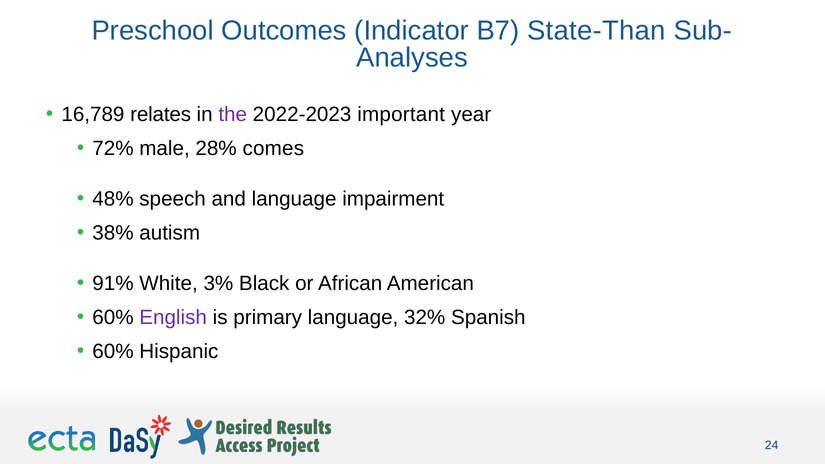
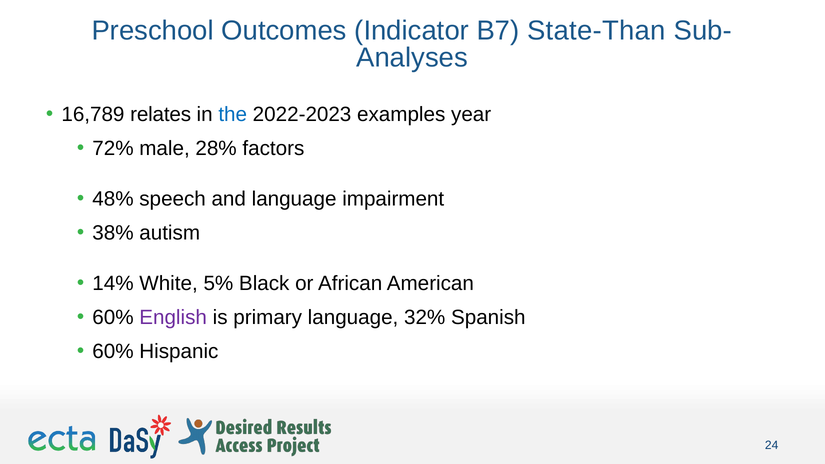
the colour: purple -> blue (233, 114)
important: important -> examples (401, 114)
comes: comes -> factors (273, 148)
91%: 91% -> 14% (113, 284)
3%: 3% -> 5% (218, 284)
